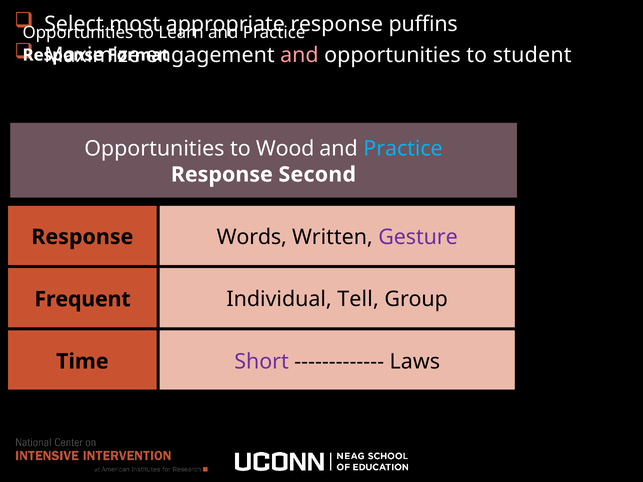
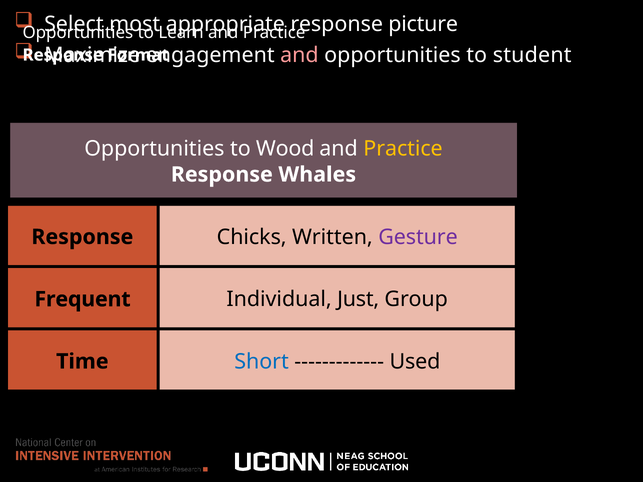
puffins: puffins -> picture (423, 24)
Practice colour: light blue -> yellow (403, 149)
Second: Second -> Whales (317, 175)
Words: Words -> Chicks (252, 237)
Tell: Tell -> Just (358, 299)
Short colour: purple -> blue (262, 362)
Laws: Laws -> Used (415, 362)
